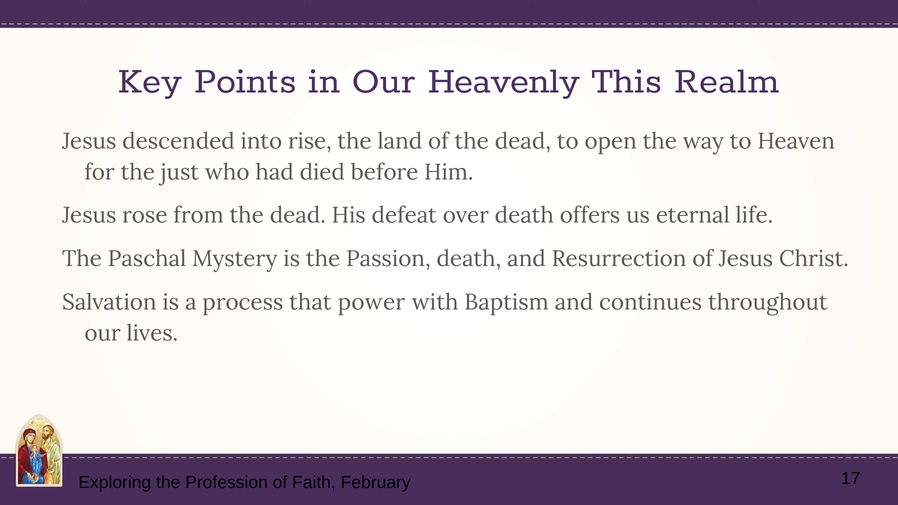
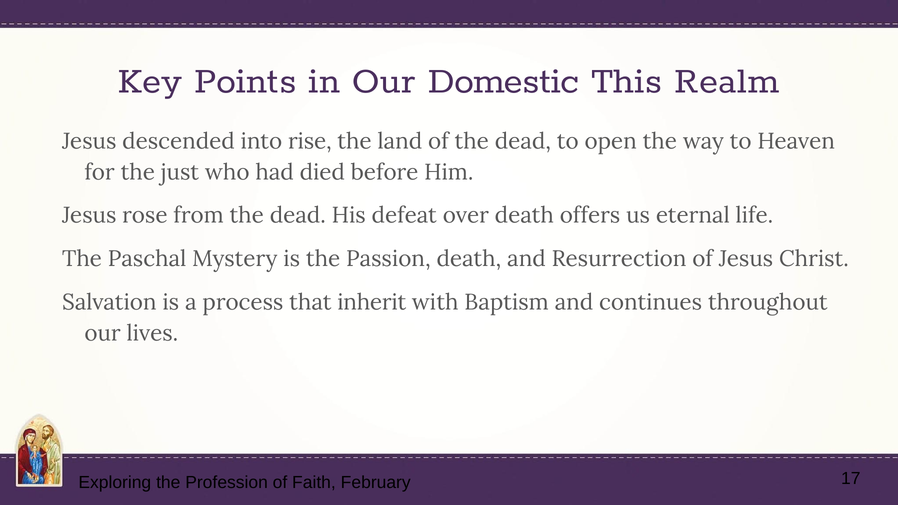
Heavenly: Heavenly -> Domestic (504, 79)
power: power -> inherit (372, 303)
